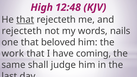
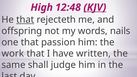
KJV underline: none -> present (95, 7)
rejecteth: rejecteth -> offspring (22, 31)
beloved: beloved -> passion (58, 42)
coming: coming -> written (93, 54)
